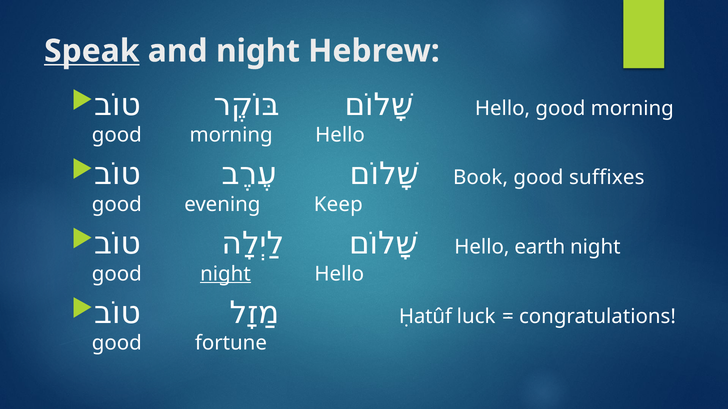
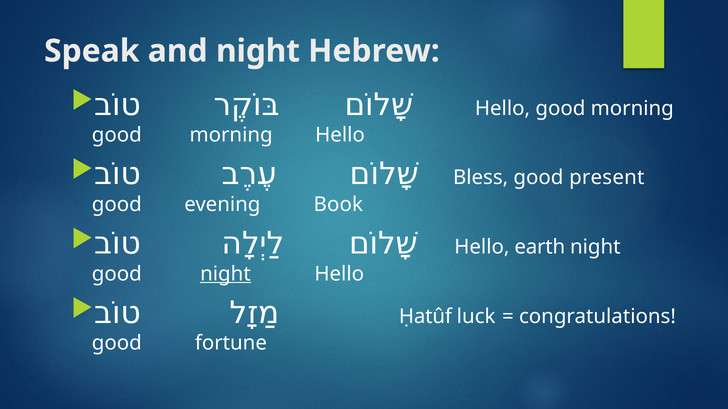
Speak underline: present -> none (92, 51)
Book: Book -> Bless (481, 178)
suffixes: suffixes -> present (607, 178)
Keep: Keep -> Book (338, 205)
